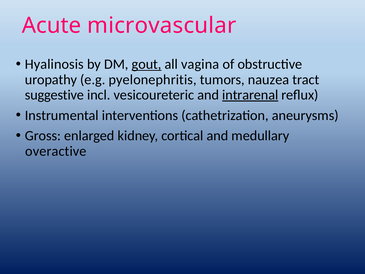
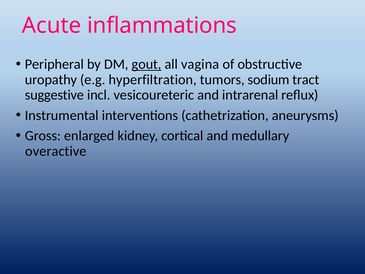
microvascular: microvascular -> inflammations (162, 26)
Hyalinosis: Hyalinosis -> Peripheral (54, 64)
pyelonephritis: pyelonephritis -> hyperfiltration (153, 79)
nauzea: nauzea -> sodium (269, 79)
intrarenal underline: present -> none (250, 95)
